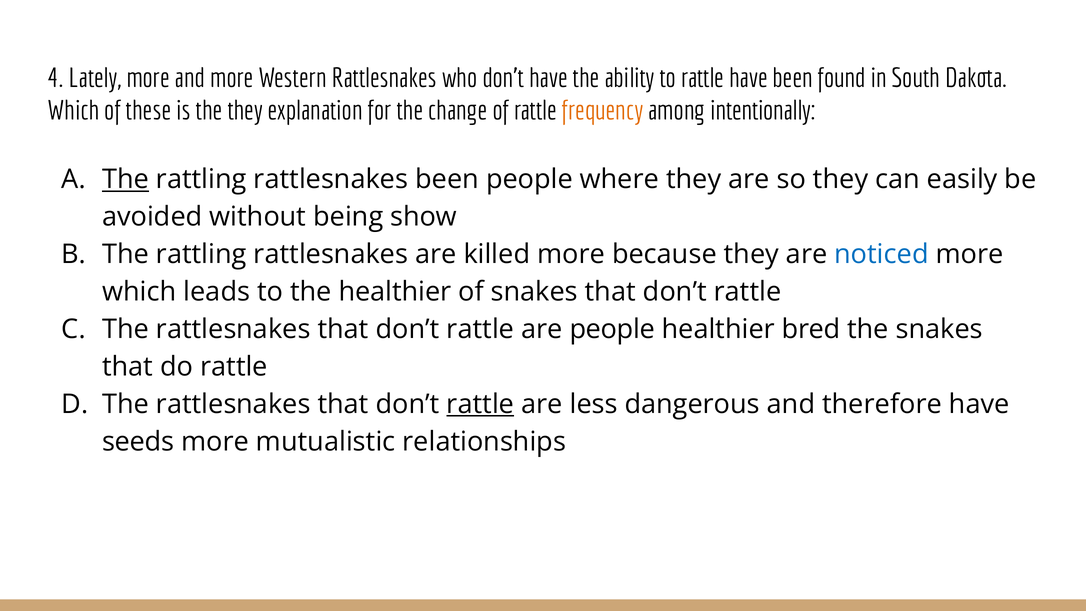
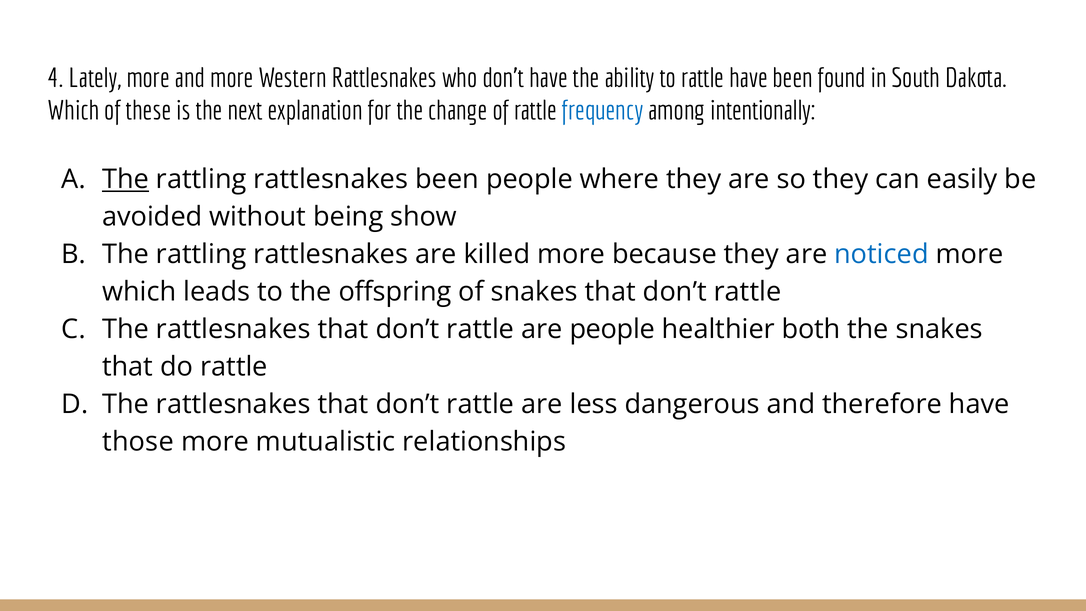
the they: they -> next (245, 111)
frequency colour: orange -> blue (603, 111)
the healthier: healthier -> offspring (395, 292)
bred: bred -> both (811, 329)
rattle underline: present -> none (480, 404)
seeds: seeds -> those (138, 442)
